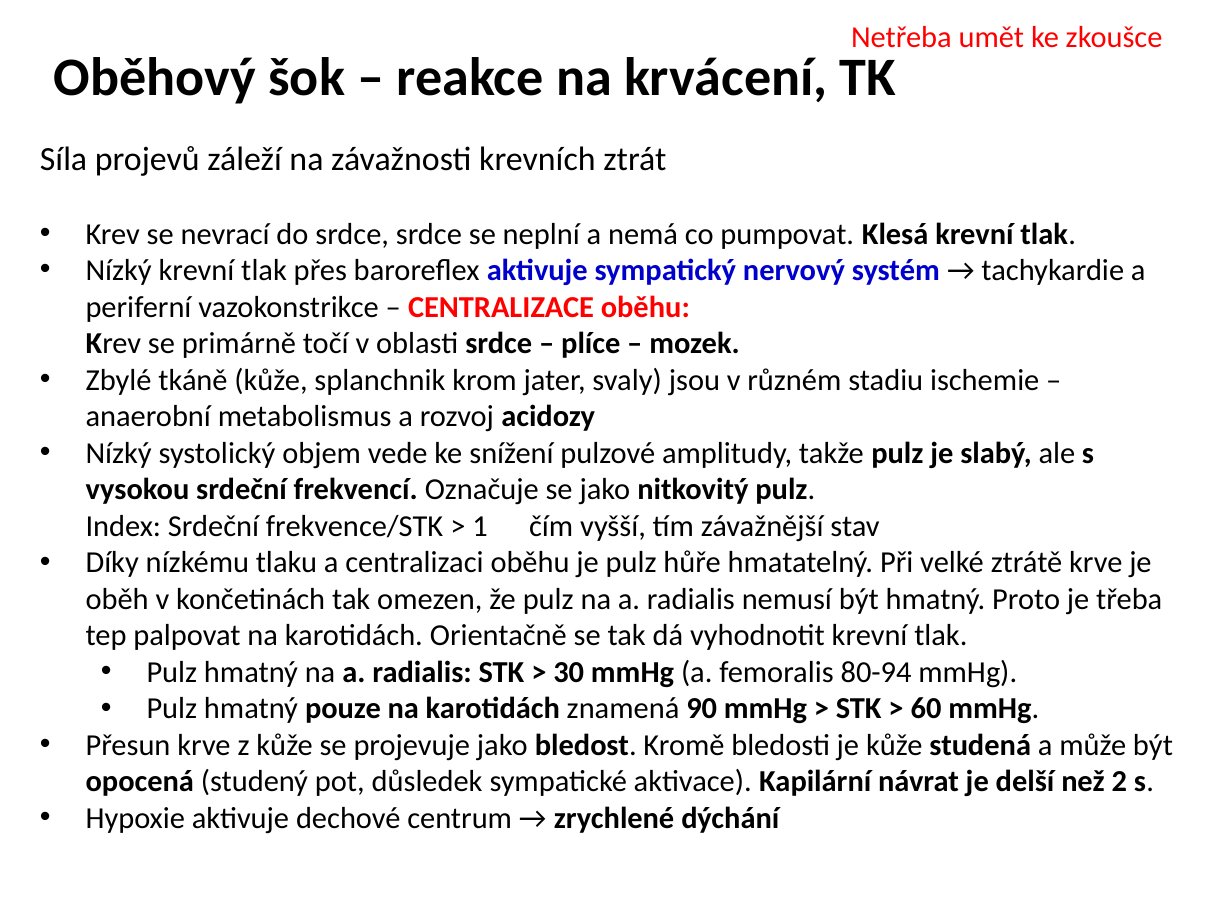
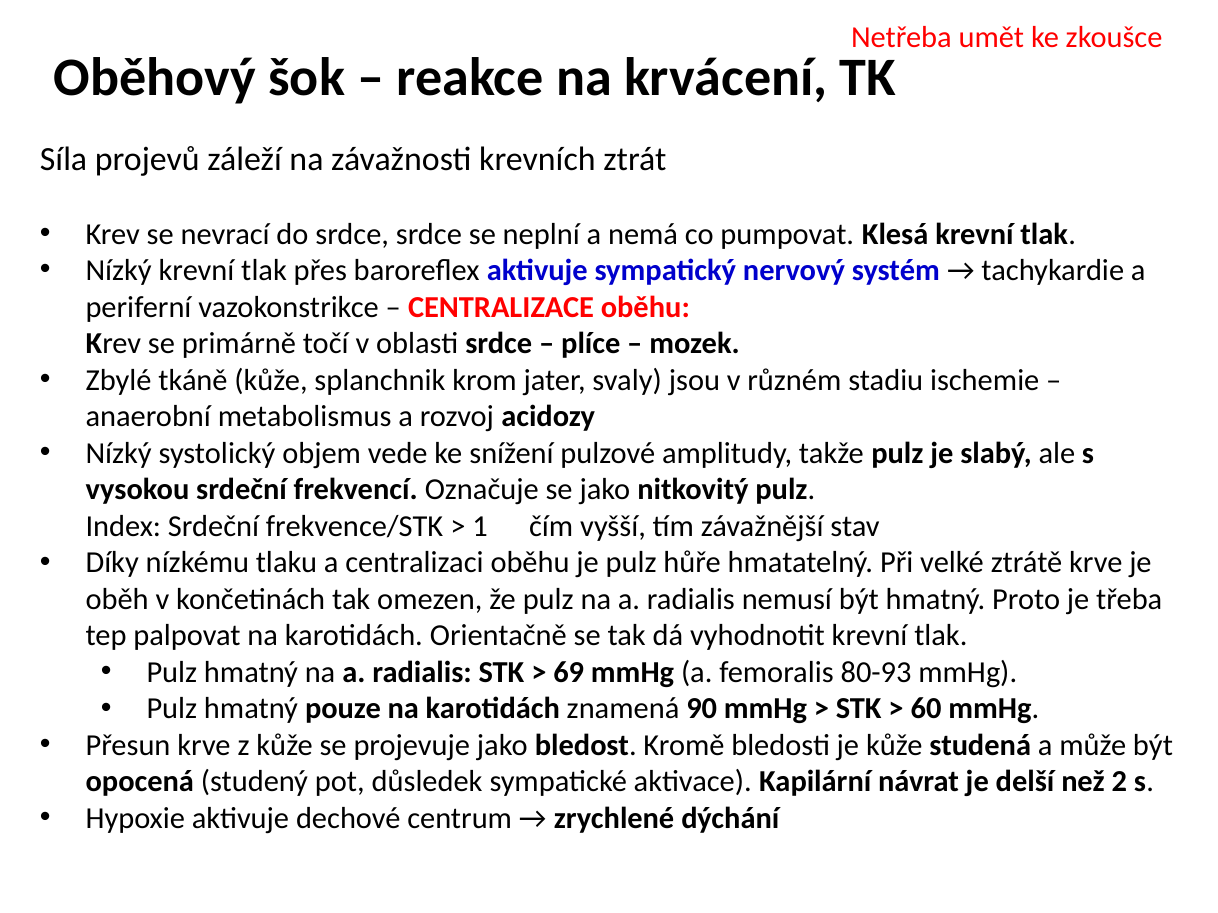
30: 30 -> 69 (569, 673)
80-94: 80-94 -> 80-93 (876, 673)
